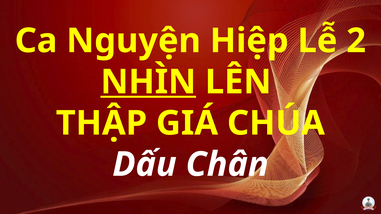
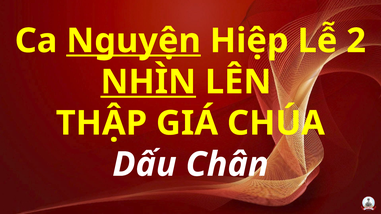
Nguyện underline: none -> present (134, 41)
